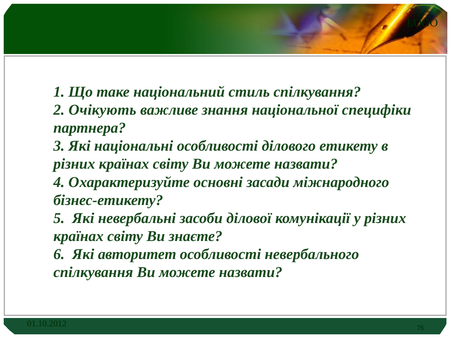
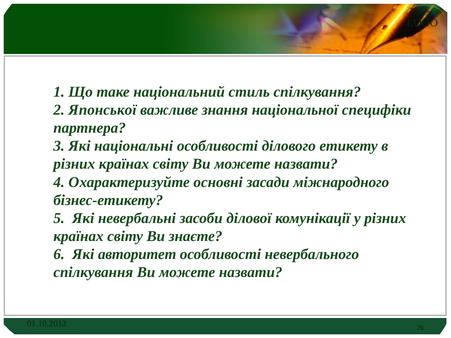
Очікують: Очікують -> Японської (102, 110)
